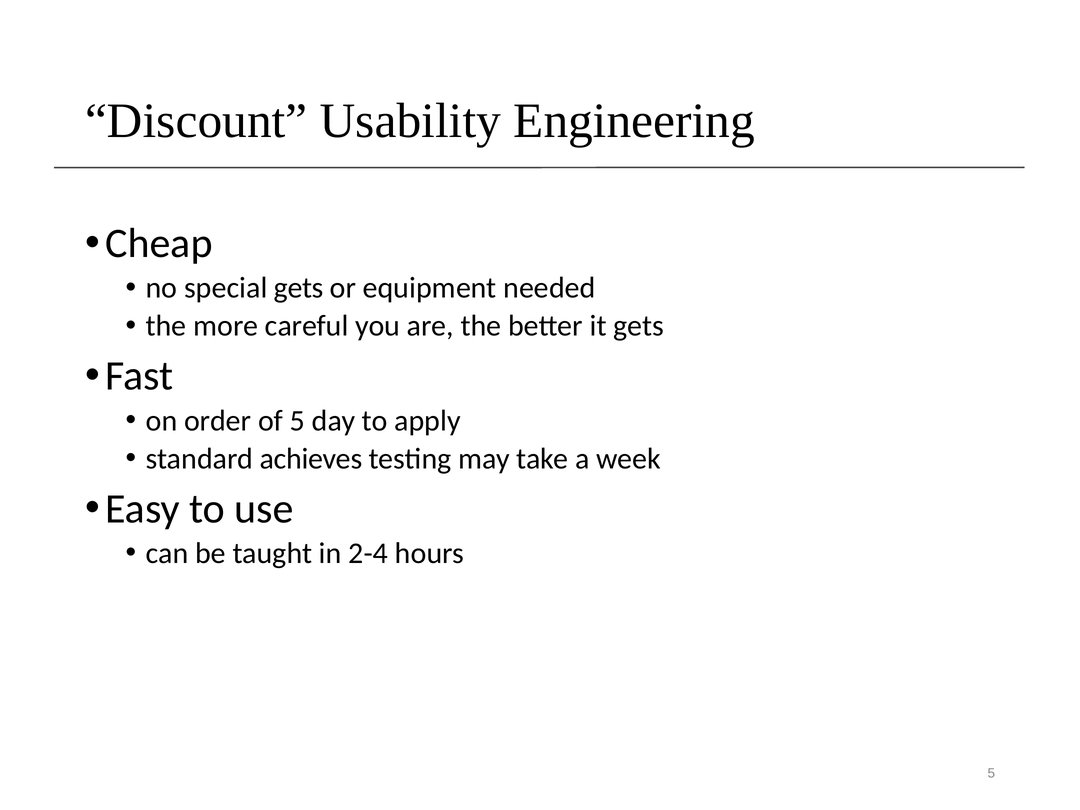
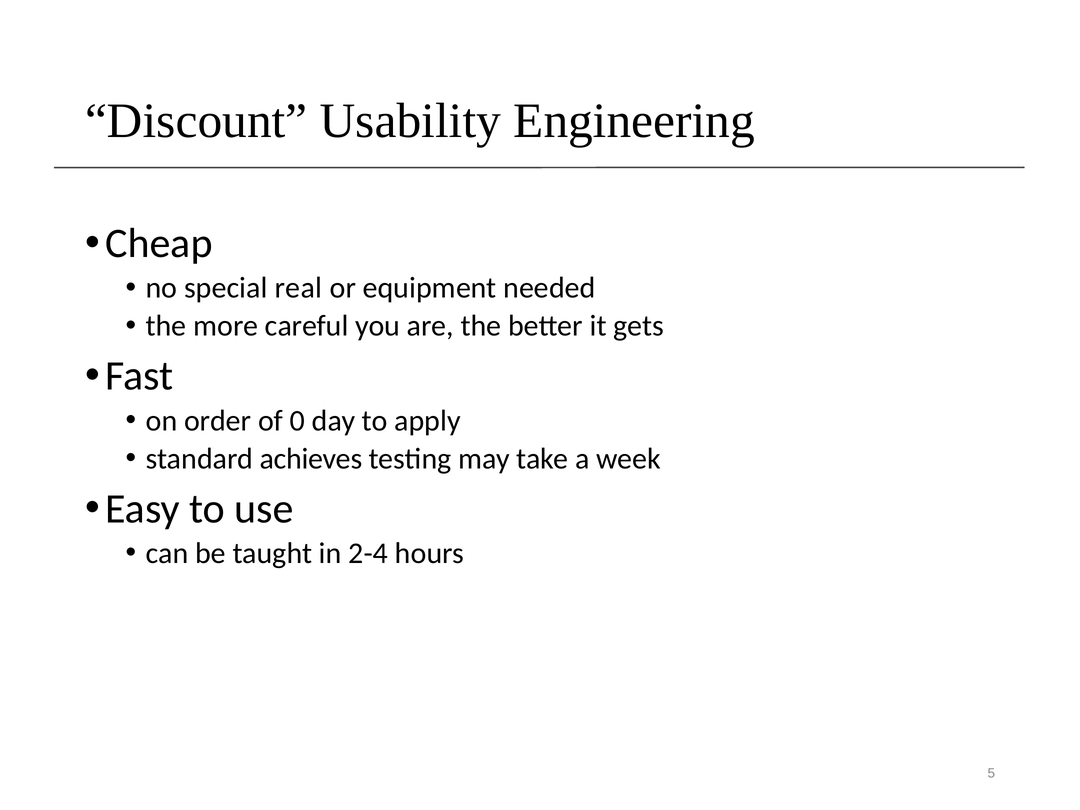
special gets: gets -> real (298, 288)
of 5: 5 -> 0 (297, 421)
